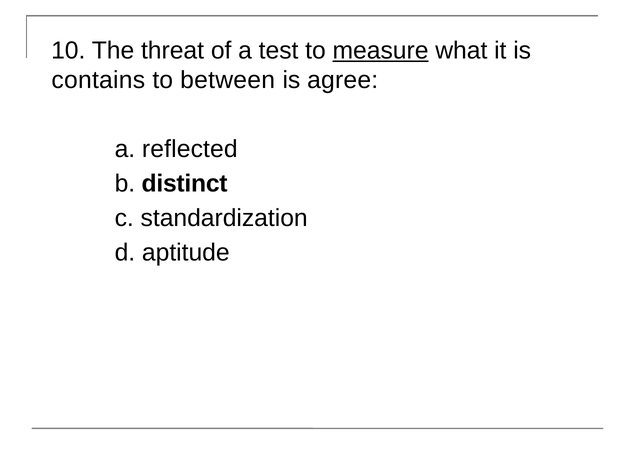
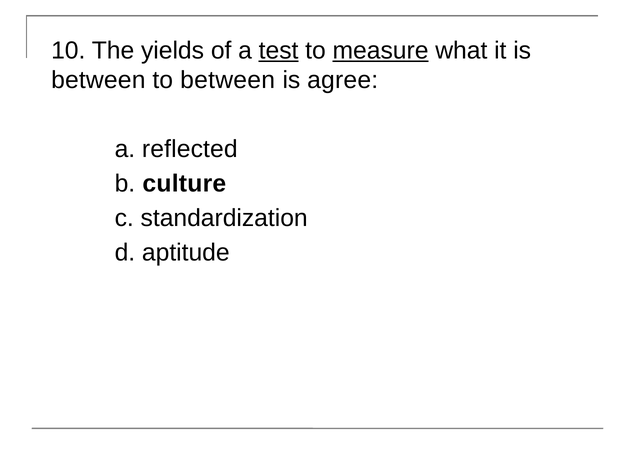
threat: threat -> yields (173, 51)
test underline: none -> present (279, 51)
contains: contains -> between (98, 80)
distinct: distinct -> culture (184, 184)
